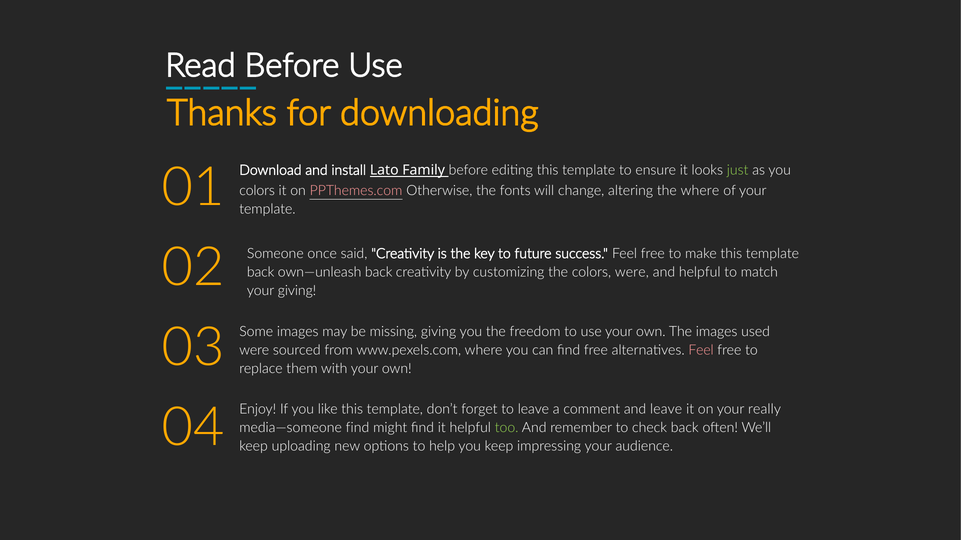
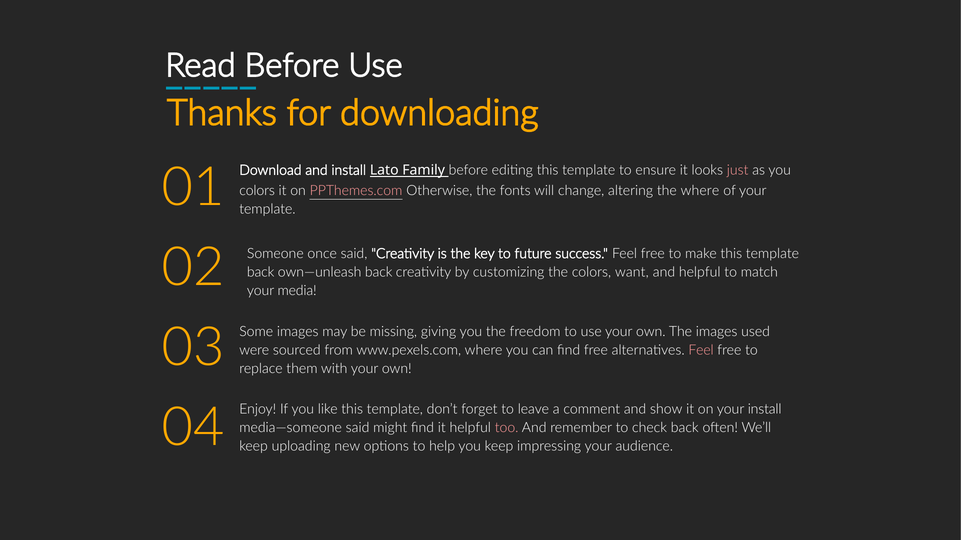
just colour: light green -> pink (738, 170)
colors were: were -> want (632, 272)
your giving: giving -> media (297, 291)
and leave: leave -> show (666, 410)
your really: really -> install (765, 410)
media—someone find: find -> said (358, 428)
too colour: light green -> pink (507, 428)
